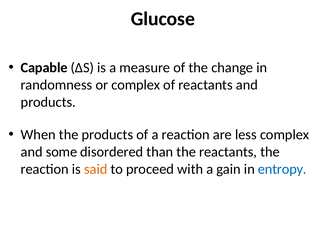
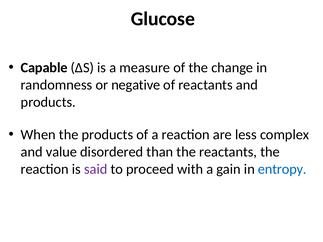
or complex: complex -> negative (136, 85)
some: some -> value (61, 152)
said colour: orange -> purple (96, 169)
